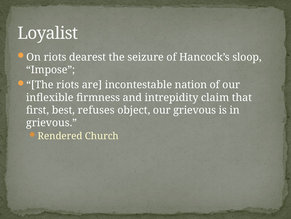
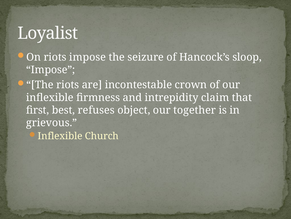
riots dearest: dearest -> impose (88, 57)
nation: nation -> crown (191, 85)
our grievous: grievous -> together (195, 110)
Rendered: Rendered -> Inflexible (60, 136)
